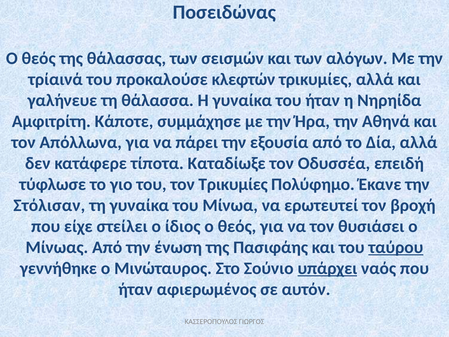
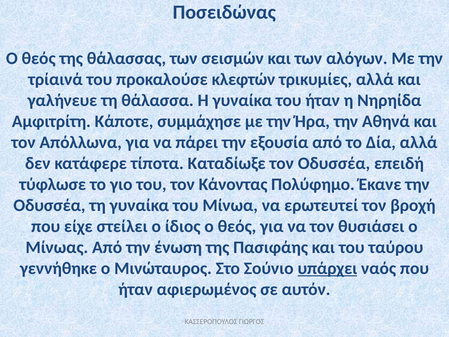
τον Τρικυμίες: Τρικυμίες -> Κάνοντας (233, 184)
Στόλισαν: Στόλισαν -> Οδυσσέα (49, 205)
ταύρου underline: present -> none (396, 247)
